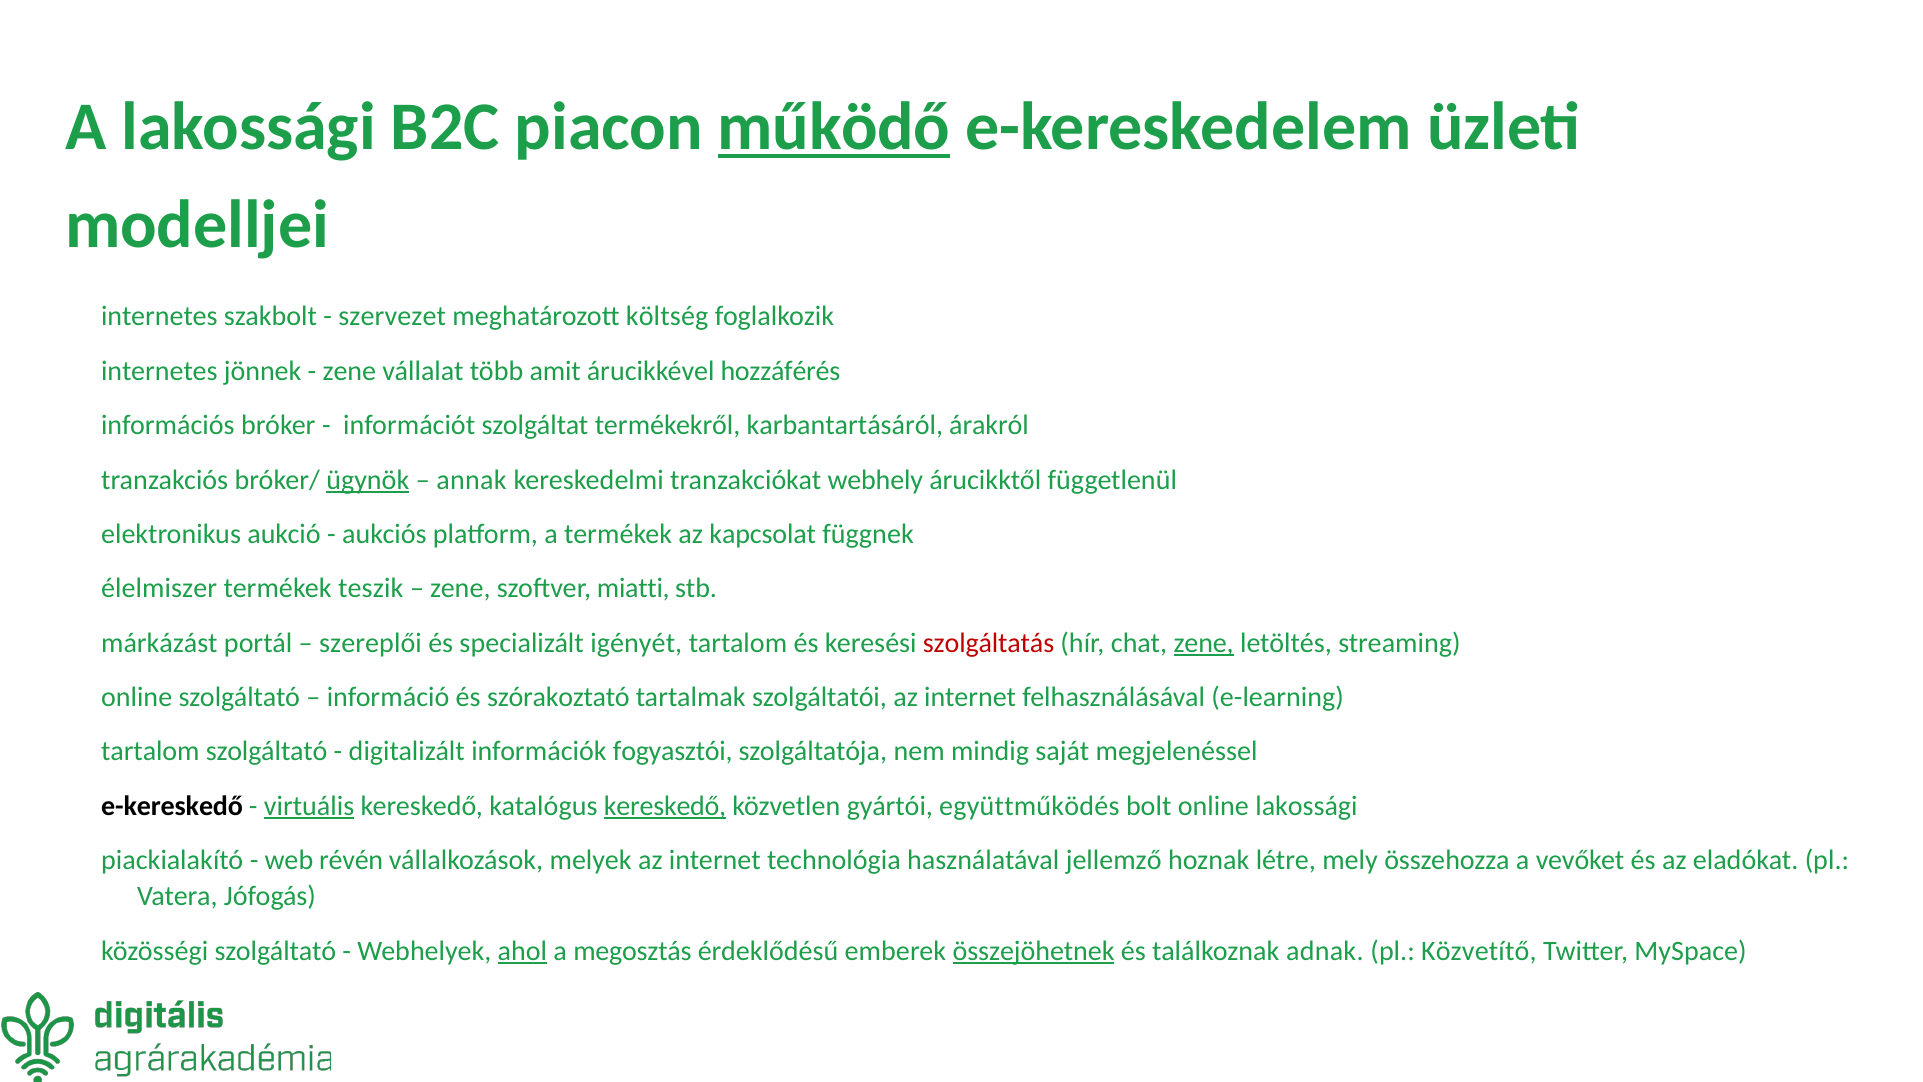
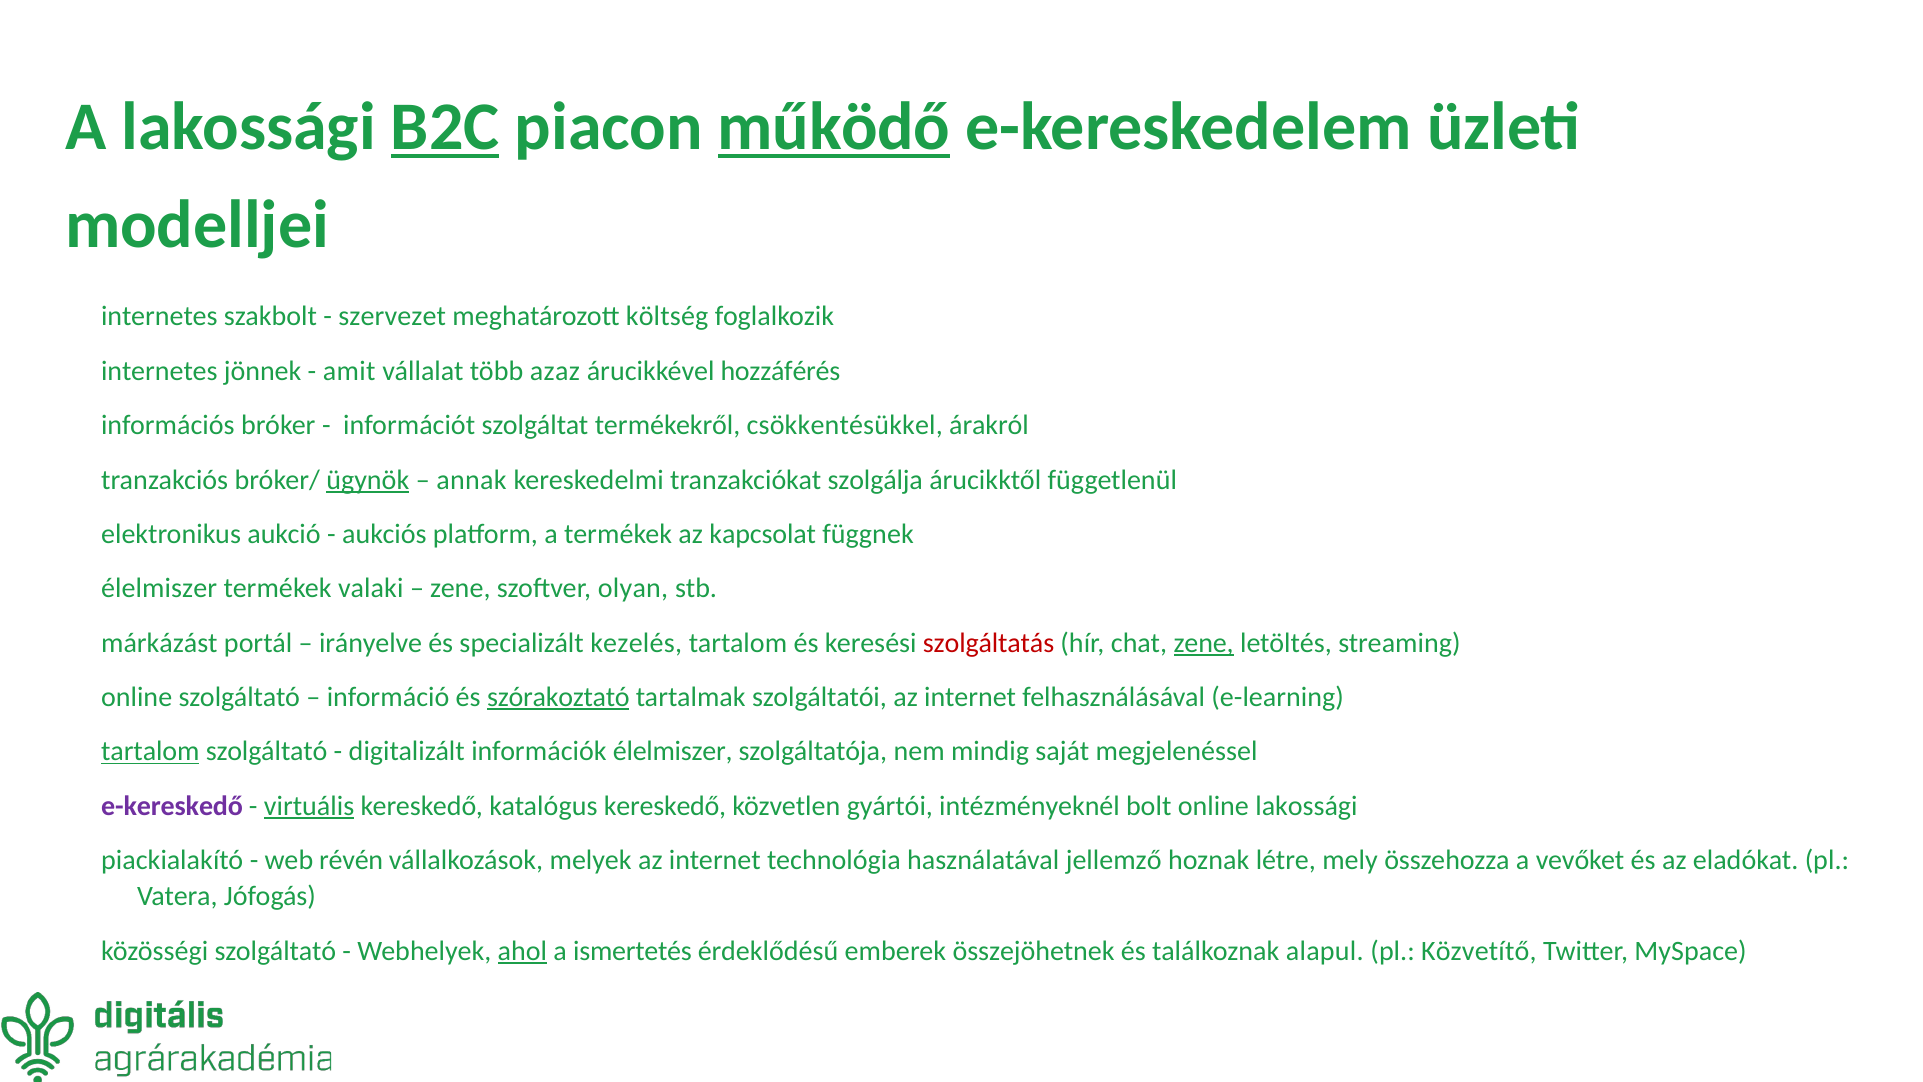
B2C underline: none -> present (445, 127)
zene: zene -> amit (349, 371)
amit: amit -> azaz (555, 371)
karbantartásáról: karbantartásáról -> csökkentésükkel (845, 425)
webhely: webhely -> szolgálja (875, 480)
teszik: teszik -> valaki (371, 588)
miatti: miatti -> olyan (633, 588)
szereplői: szereplői -> irányelve (371, 643)
igényét: igényét -> kezelés (636, 643)
szórakoztató underline: none -> present (558, 697)
tartalom underline: none -> present (150, 751)
információk fogyasztói: fogyasztói -> élelmiszer (673, 751)
e-kereskedő colour: black -> purple (172, 806)
kereskedő underline: present -> none (665, 806)
együttműködés: együttműködés -> intézményeknél (1030, 806)
megosztás: megosztás -> ismertetés (632, 951)
összejöhetnek underline: present -> none (1034, 951)
adnak: adnak -> alapul (1325, 951)
